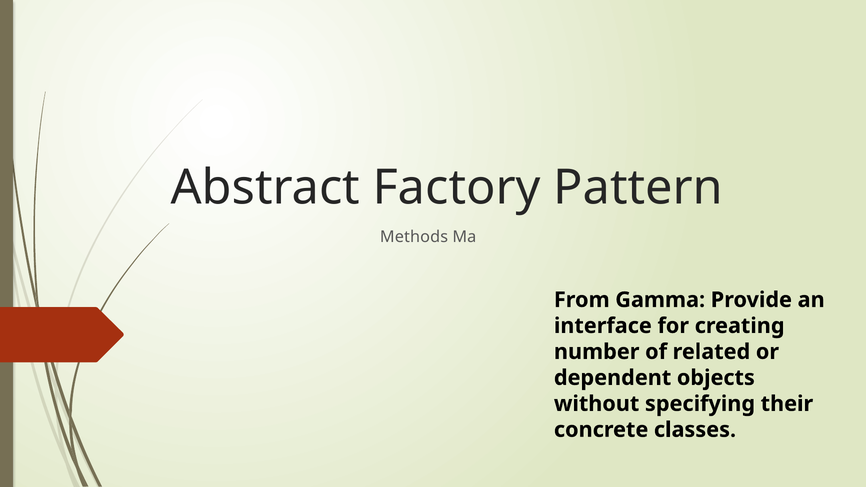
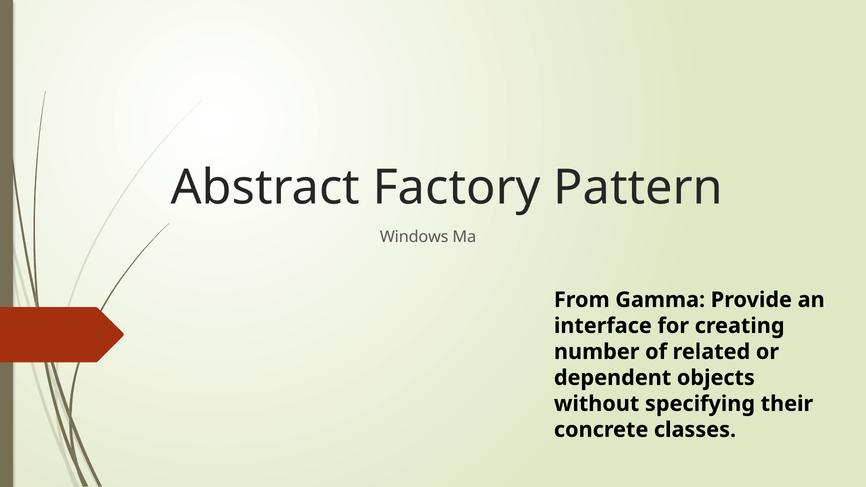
Methods: Methods -> Windows (414, 237)
